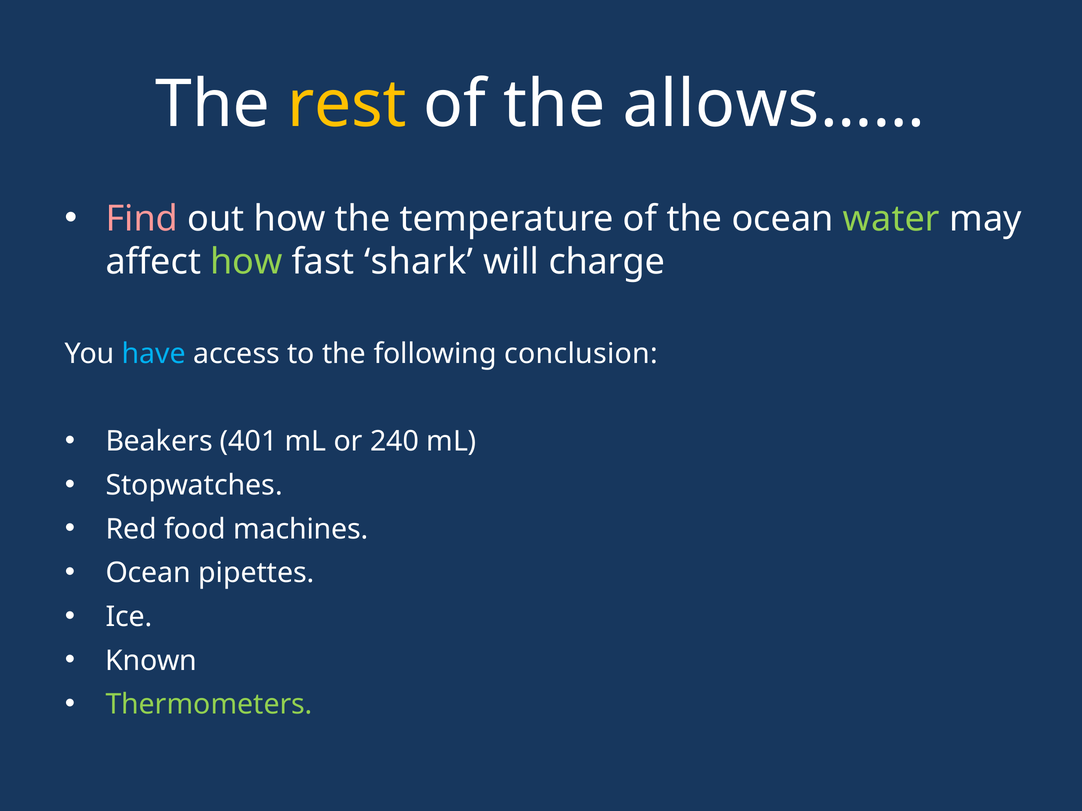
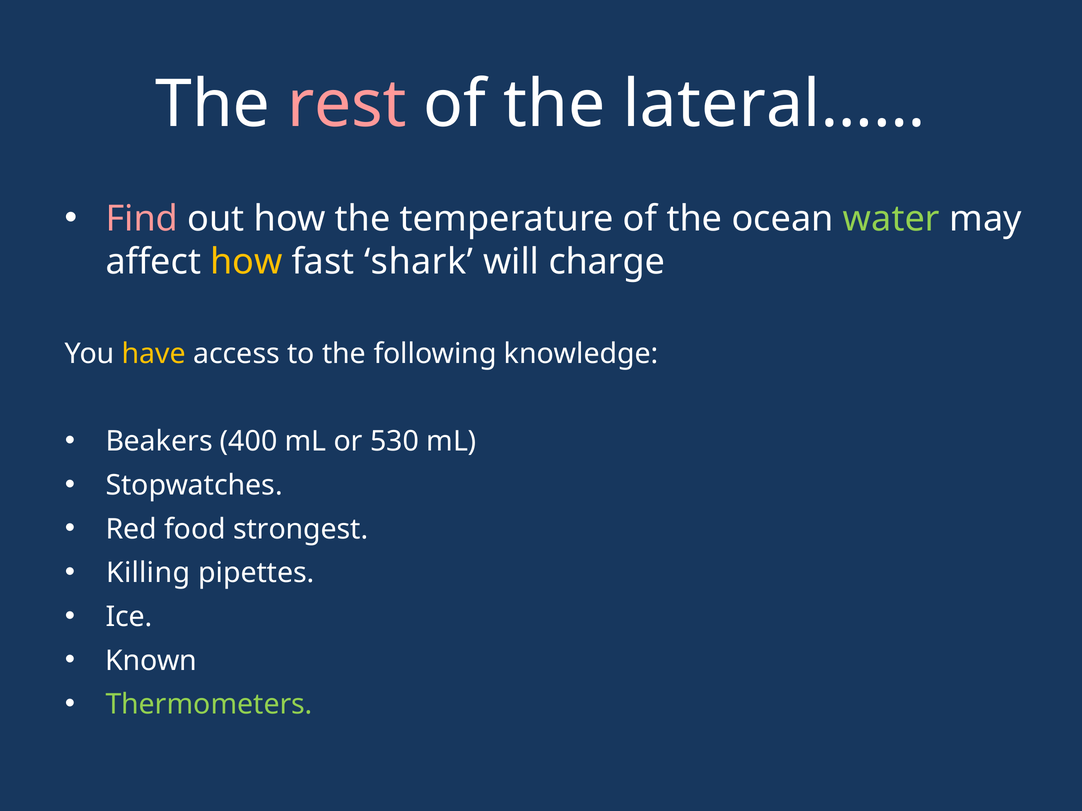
rest colour: yellow -> pink (347, 105)
allows……: allows…… -> lateral…… (774, 105)
how colour: light green -> yellow (246, 262)
have colour: light blue -> yellow (154, 354)
conclusion: conclusion -> knowledge (581, 354)
401: 401 -> 400 (249, 442)
240: 240 -> 530 (395, 442)
machines: machines -> strongest (301, 529)
Ocean: Ocean -> Killing (148, 573)
